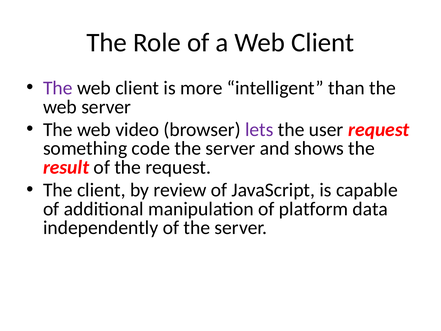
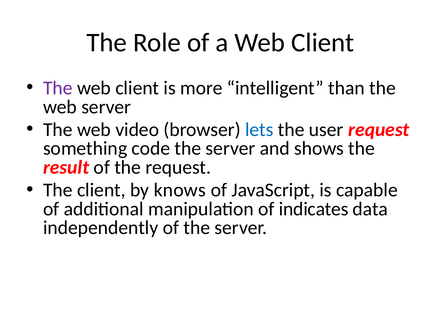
lets colour: purple -> blue (259, 130)
review: review -> knows (180, 190)
platform: platform -> indicates (314, 209)
